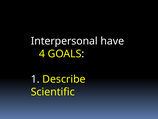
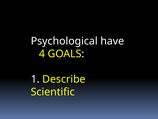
Interpersonal: Interpersonal -> Psychological (64, 41)
